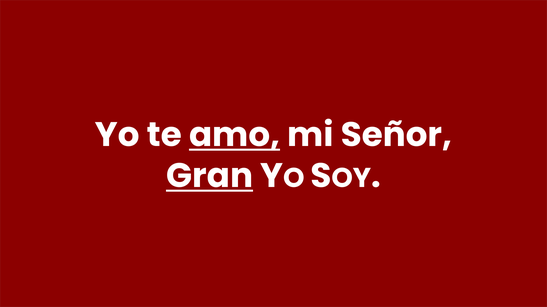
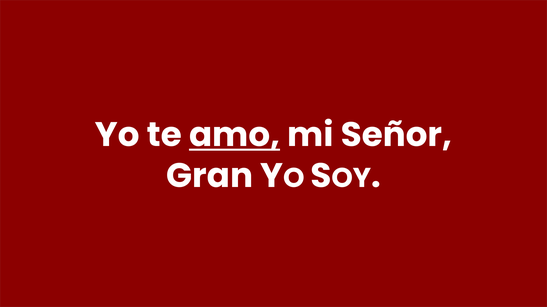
Gran underline: present -> none (210, 176)
